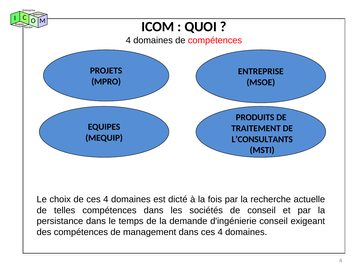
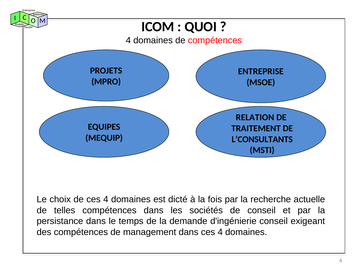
PRODUITS: PRODUITS -> RELATION (255, 117)
